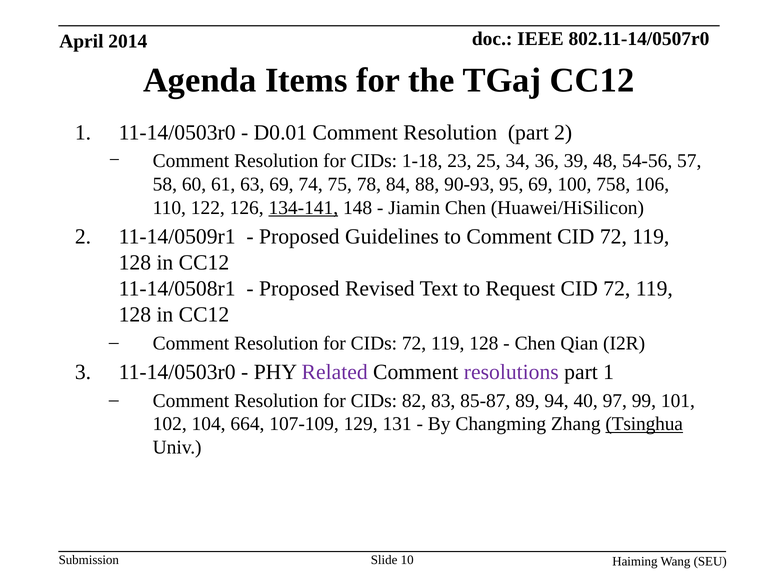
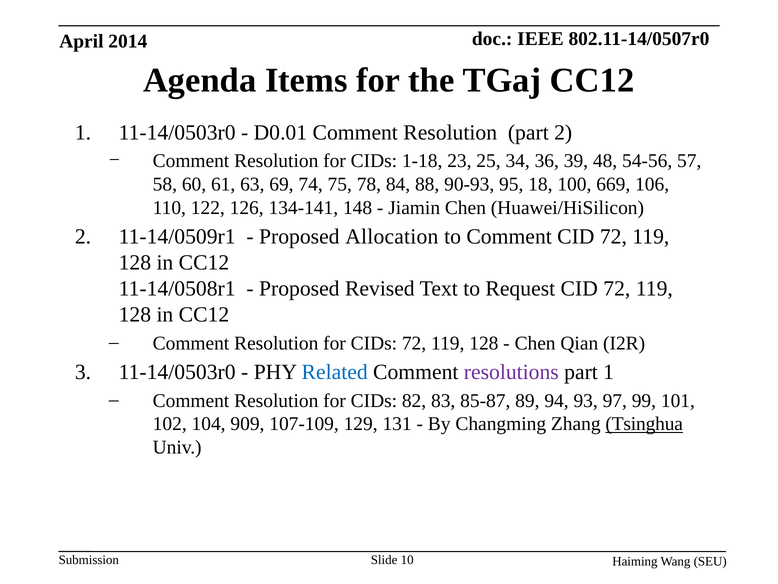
95 69: 69 -> 18 (540, 184)
758: 758 -> 669 (613, 184)
134-141 underline: present -> none (303, 208)
Guidelines: Guidelines -> Allocation (392, 237)
Related colour: purple -> blue (335, 372)
40: 40 -> 93 (586, 400)
664: 664 -> 909 (247, 424)
